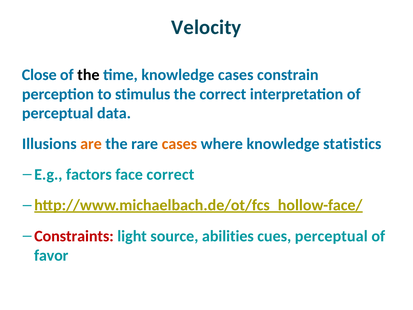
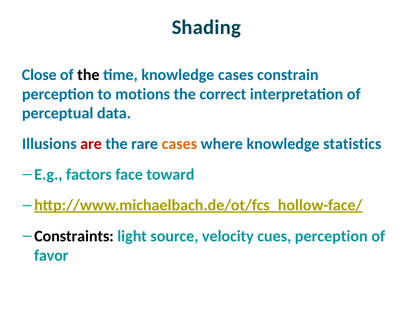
Velocity: Velocity -> Shading (206, 27)
stimulus: stimulus -> motions (143, 94)
are colour: orange -> red (91, 144)
face correct: correct -> toward (170, 174)
Constraints colour: red -> black (74, 236)
abilities: abilities -> velocity (228, 236)
cues perceptual: perceptual -> perception (331, 236)
